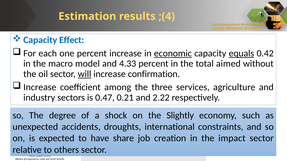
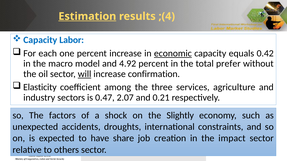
Estimation underline: none -> present (87, 16)
Effect: Effect -> Labor (72, 40)
equals underline: present -> none (241, 53)
4.33: 4.33 -> 4.92 (128, 64)
aimed: aimed -> prefer (228, 64)
Increase: Increase -> Elasticity (40, 87)
0.21: 0.21 -> 2.07 (125, 98)
2.22: 2.22 -> 0.21 (161, 98)
degree: degree -> factors (62, 116)
